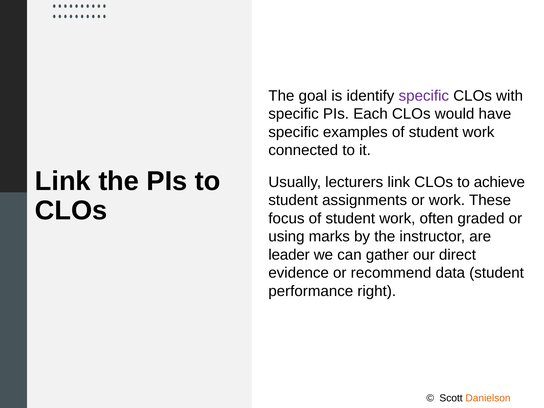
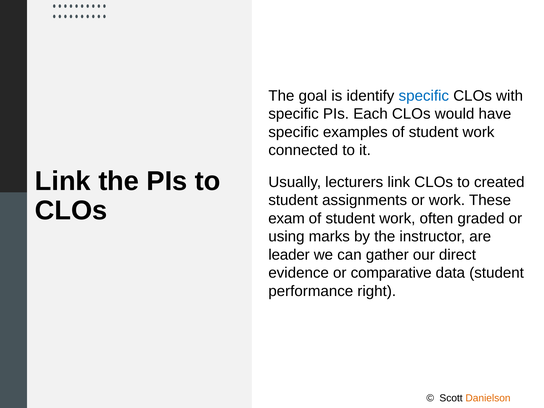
specific colour: purple -> blue (424, 96)
achieve: achieve -> created (499, 182)
focus: focus -> exam (287, 218)
recommend: recommend -> comparative (391, 273)
